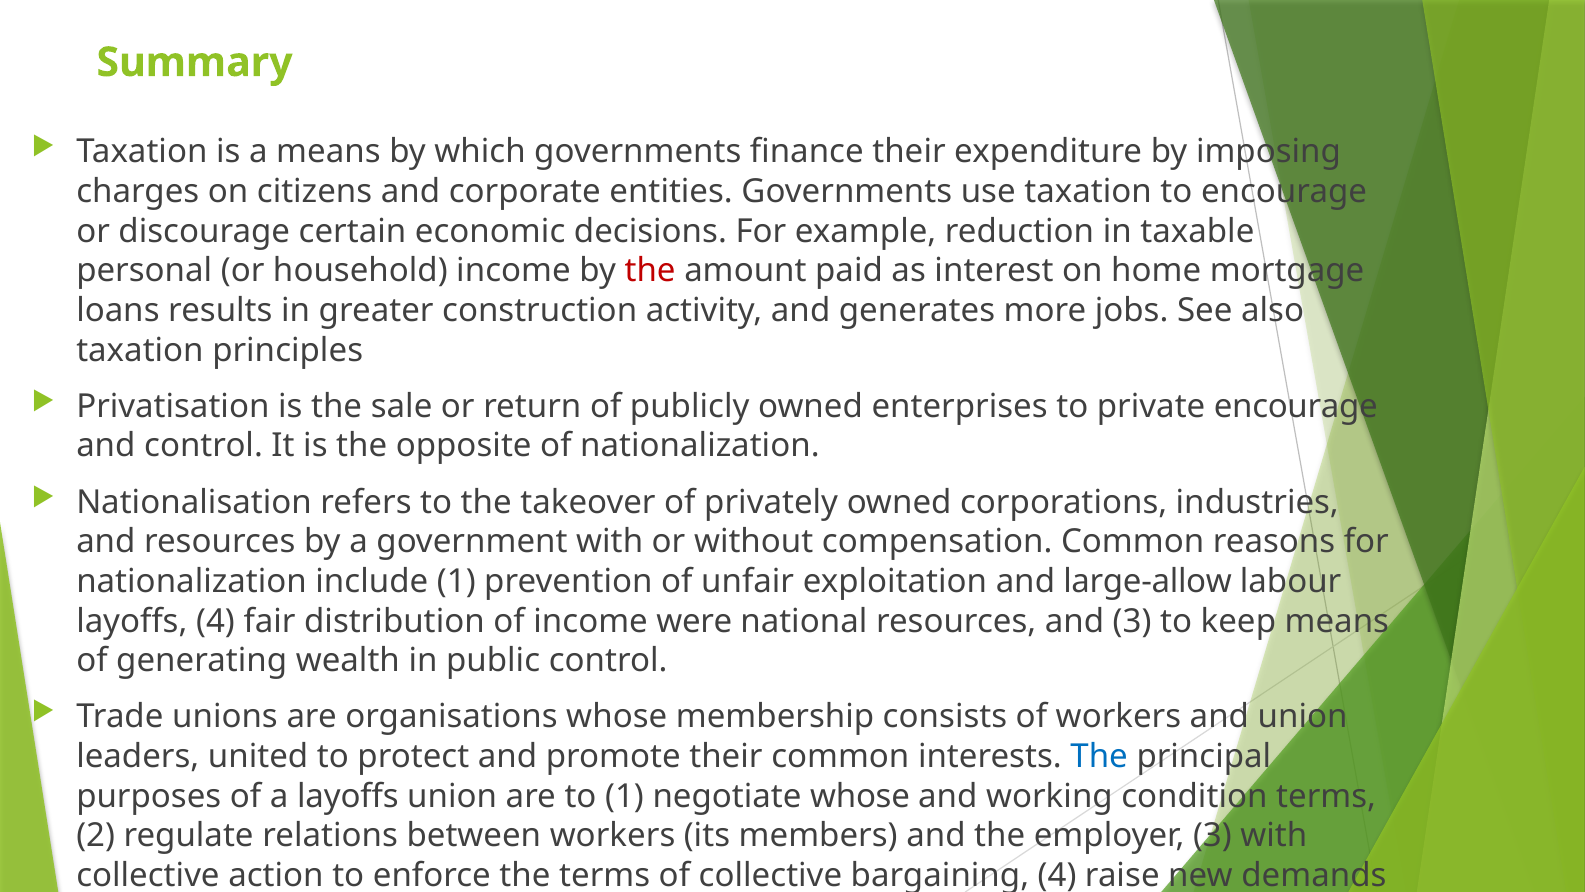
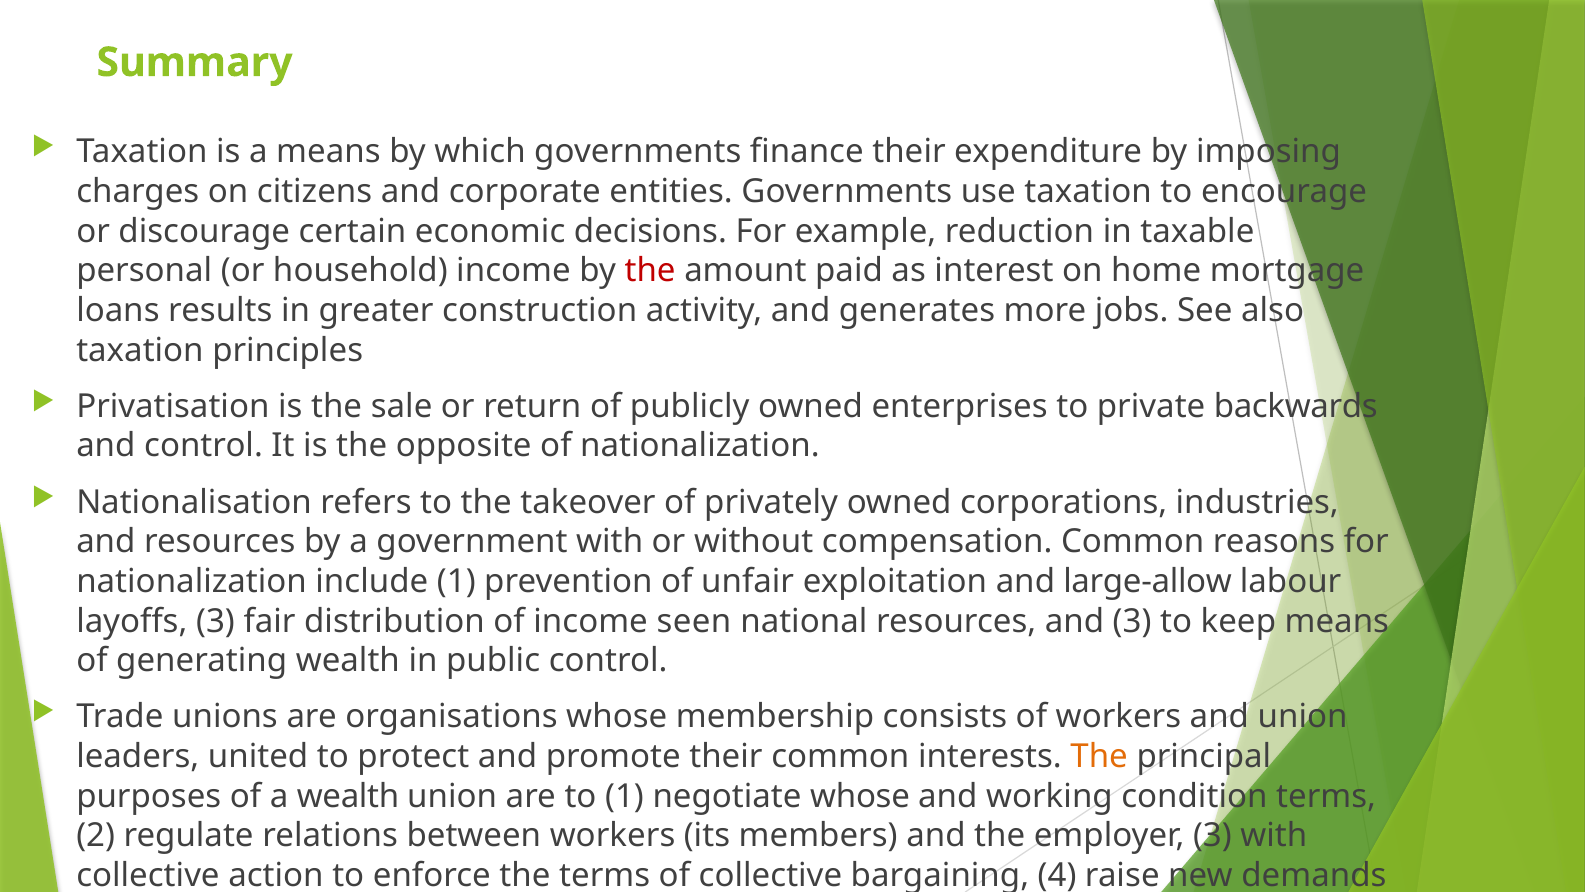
private encourage: encourage -> backwards (1296, 406)
layoffs 4: 4 -> 3 (216, 621)
were: were -> seen (694, 621)
The colour: blue -> orange (1099, 756)
a layoffs: layoffs -> wealth (348, 796)
